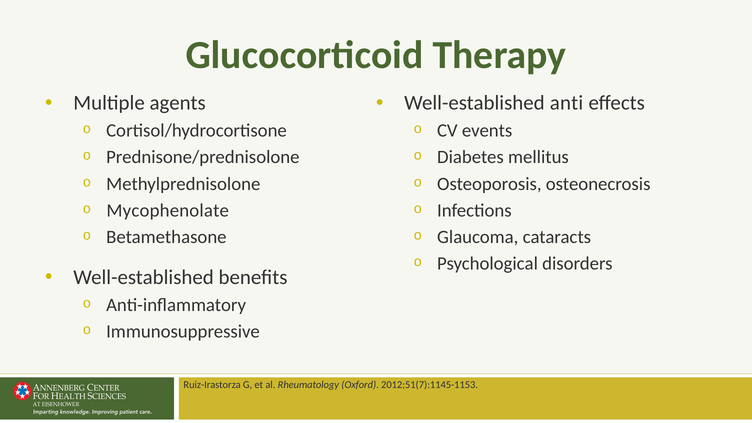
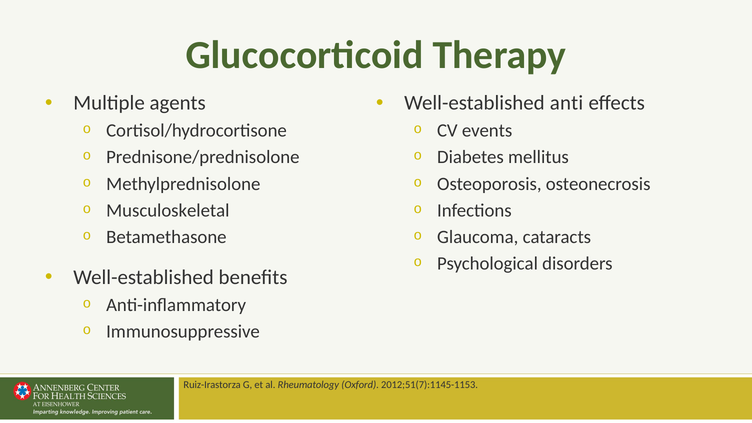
Mycophenolate: Mycophenolate -> Musculoskeletal (168, 210)
